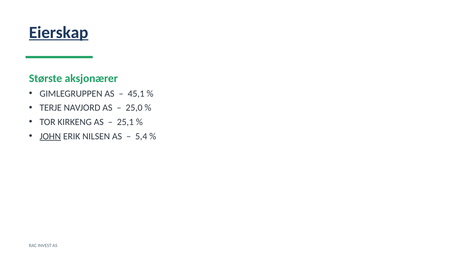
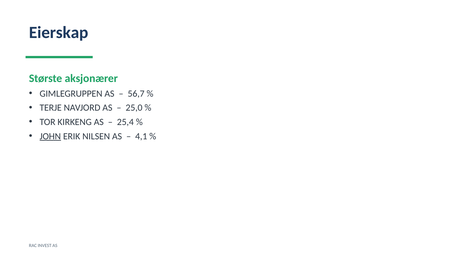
Eierskap underline: present -> none (59, 32)
45,1: 45,1 -> 56,7 (136, 94)
25,1: 25,1 -> 25,4 (125, 122)
5,4: 5,4 -> 4,1 (141, 136)
